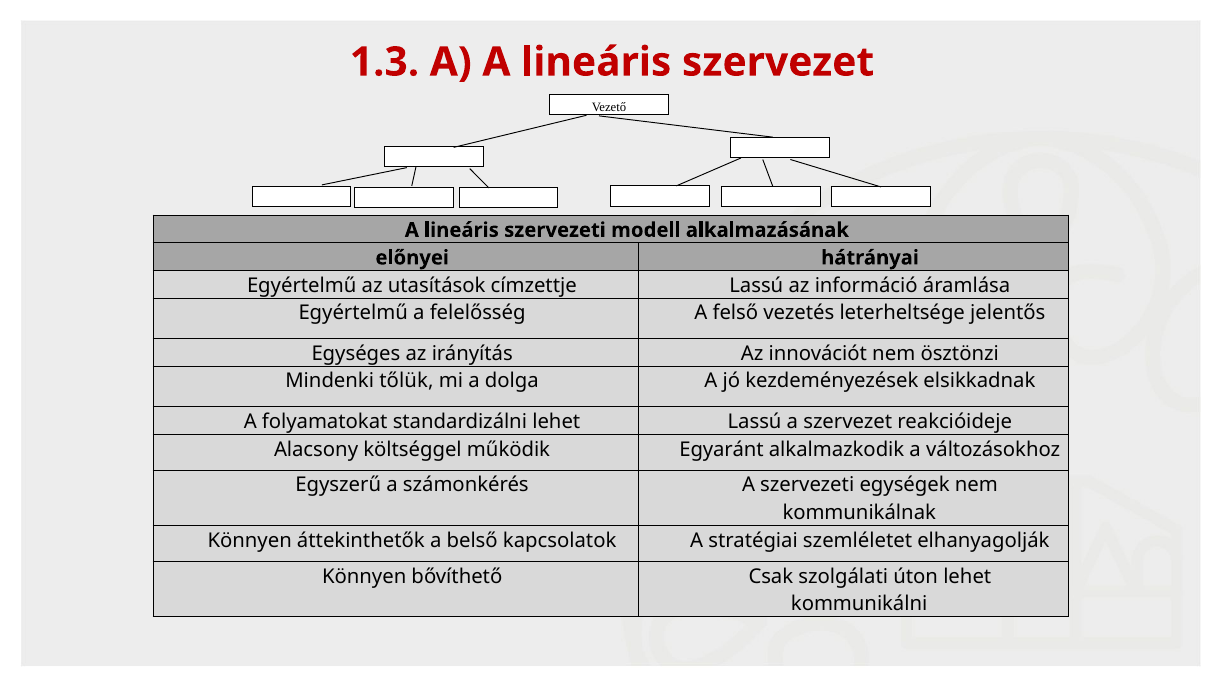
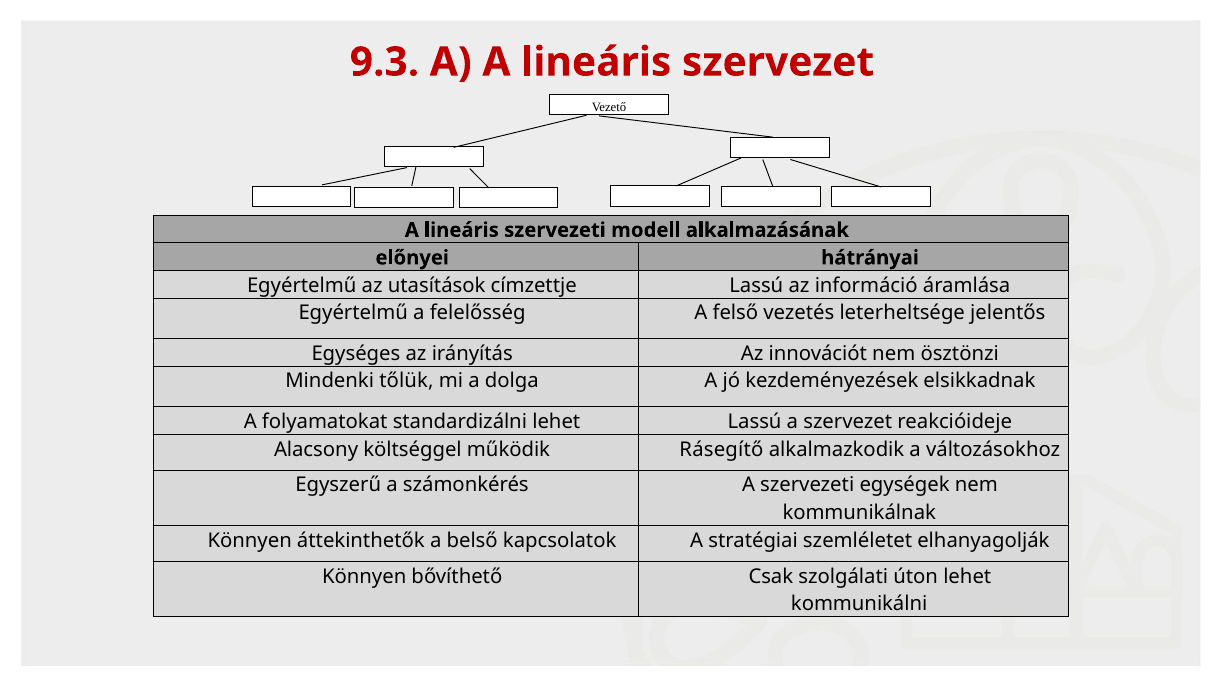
1.3: 1.3 -> 9.3 (384, 62)
Egyaránt: Egyaránt -> Rásegítő (721, 449)
